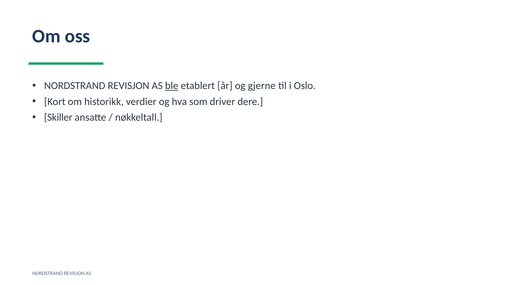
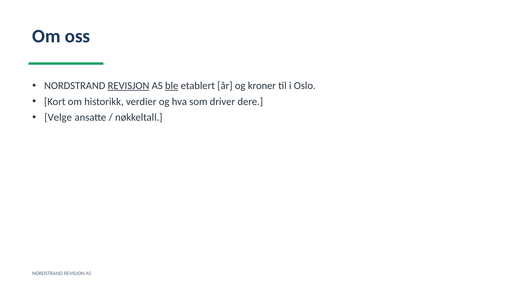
REVISJON underline: none -> present (129, 86)
gjerne: gjerne -> kroner (262, 86)
Skiller: Skiller -> Velge (58, 118)
